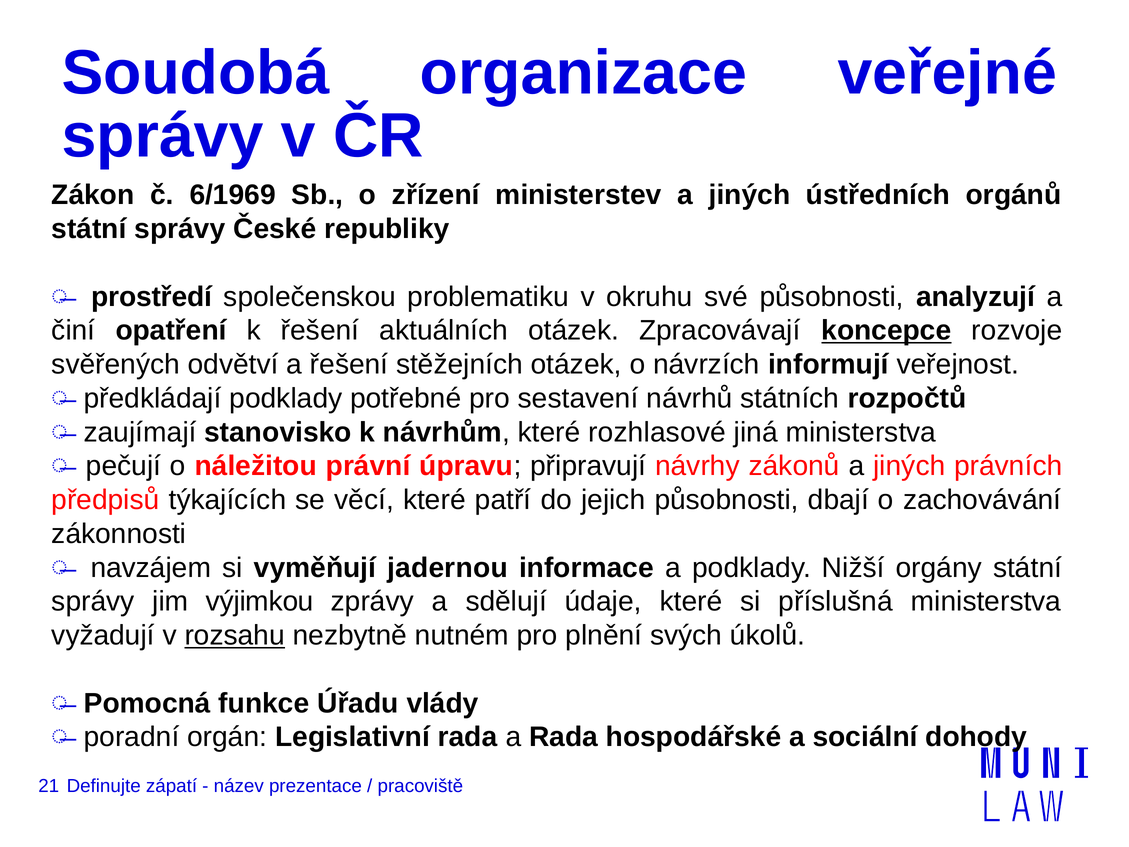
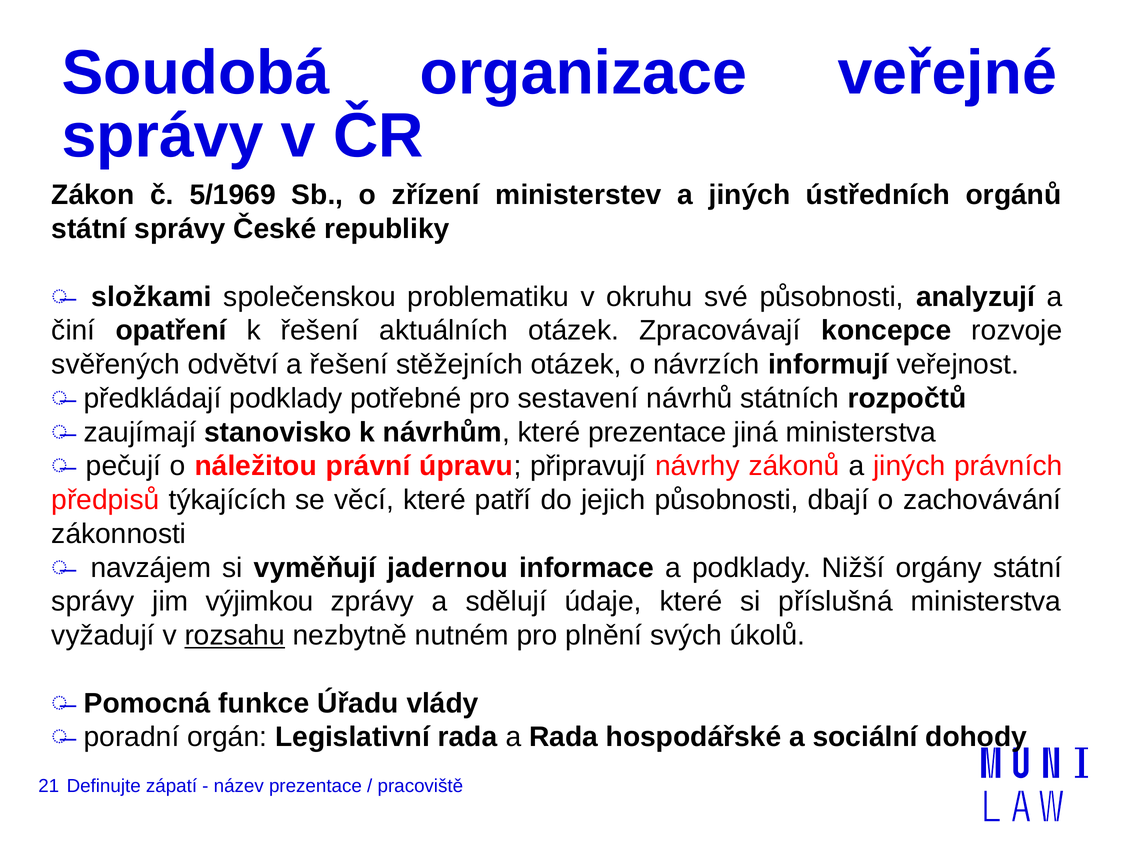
6/1969: 6/1969 -> 5/1969 (233, 195)
prostředí: prostředí -> složkami (152, 297)
koncepce underline: present -> none (886, 330)
které rozhlasové: rozhlasové -> prezentace (657, 432)
